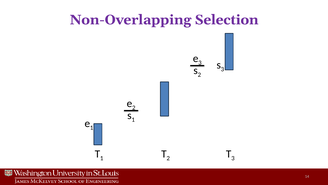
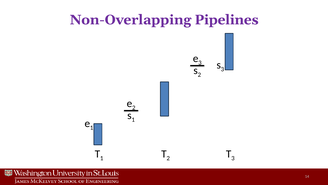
Selection: Selection -> Pipelines (227, 20)
